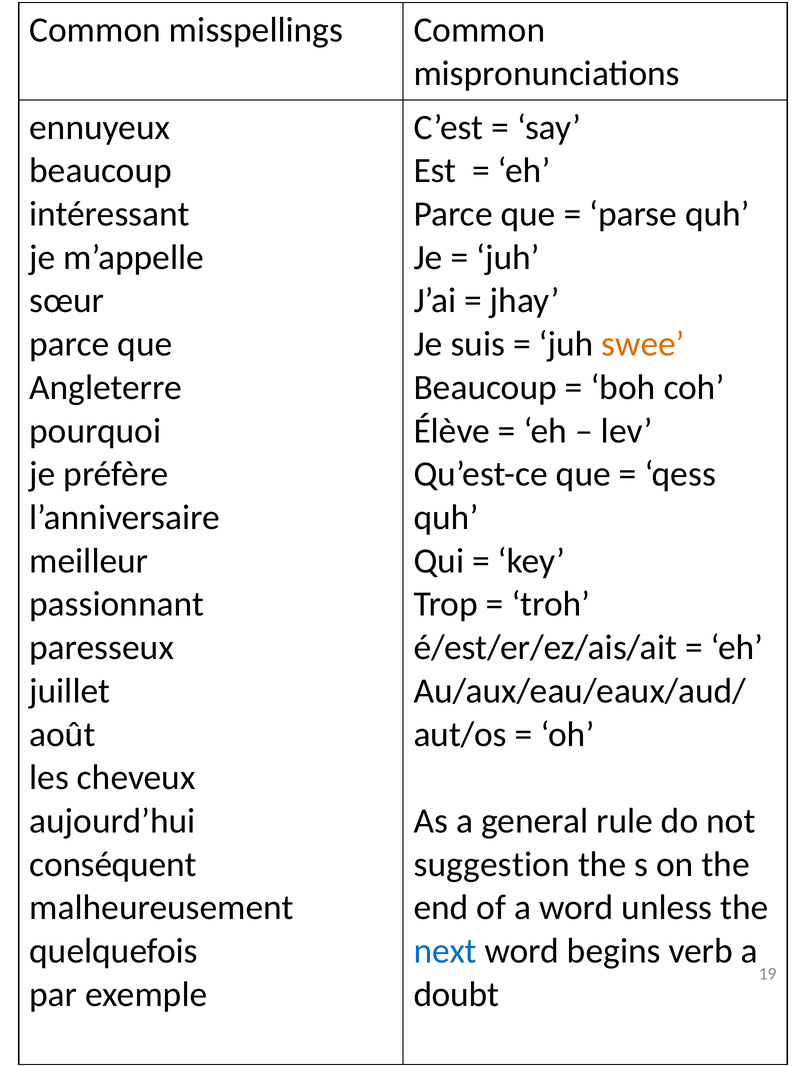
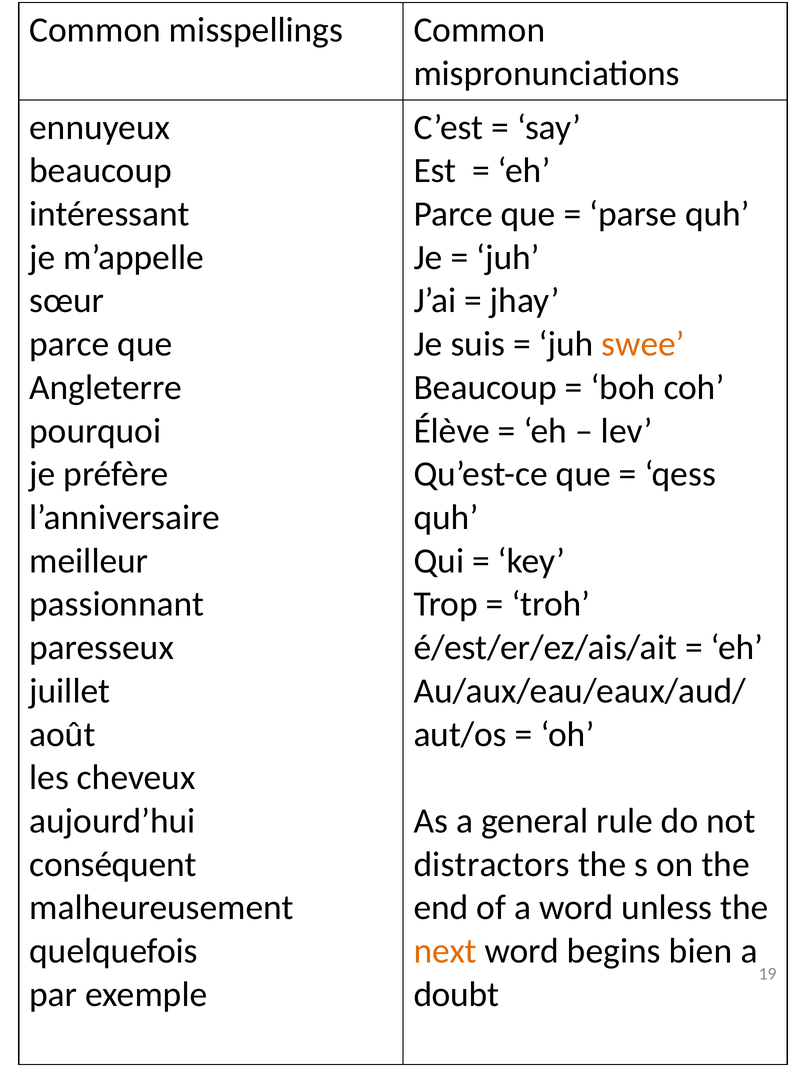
suggestion: suggestion -> distractors (492, 864)
next colour: blue -> orange (445, 950)
verb: verb -> bien (701, 950)
